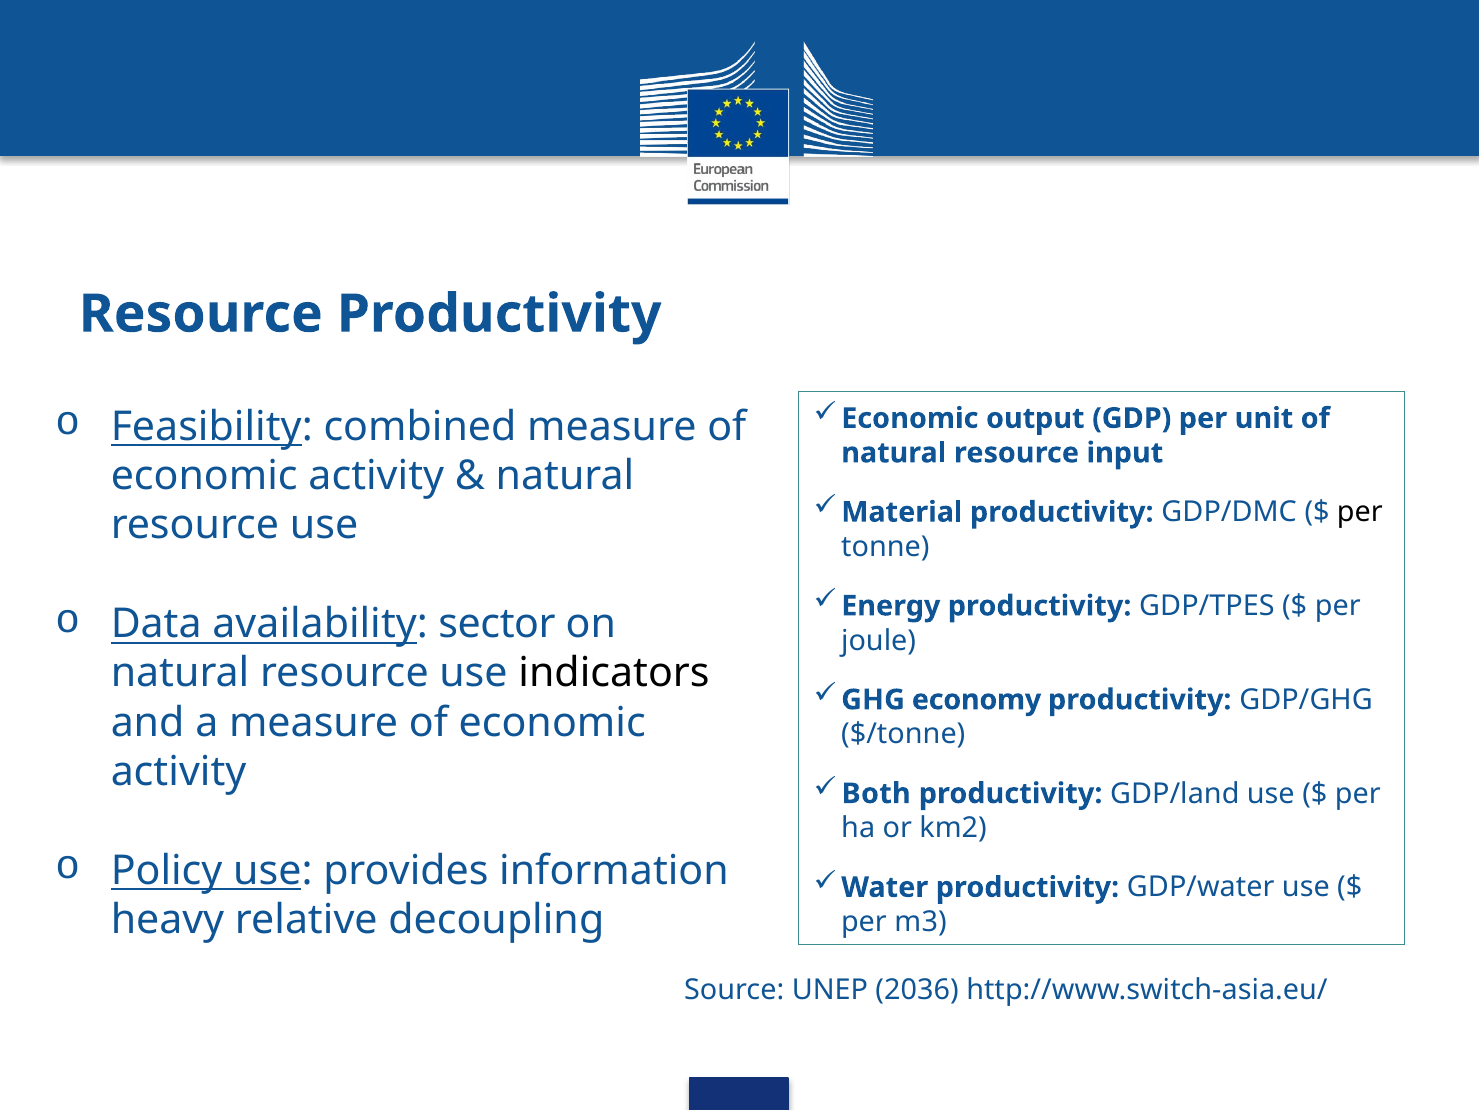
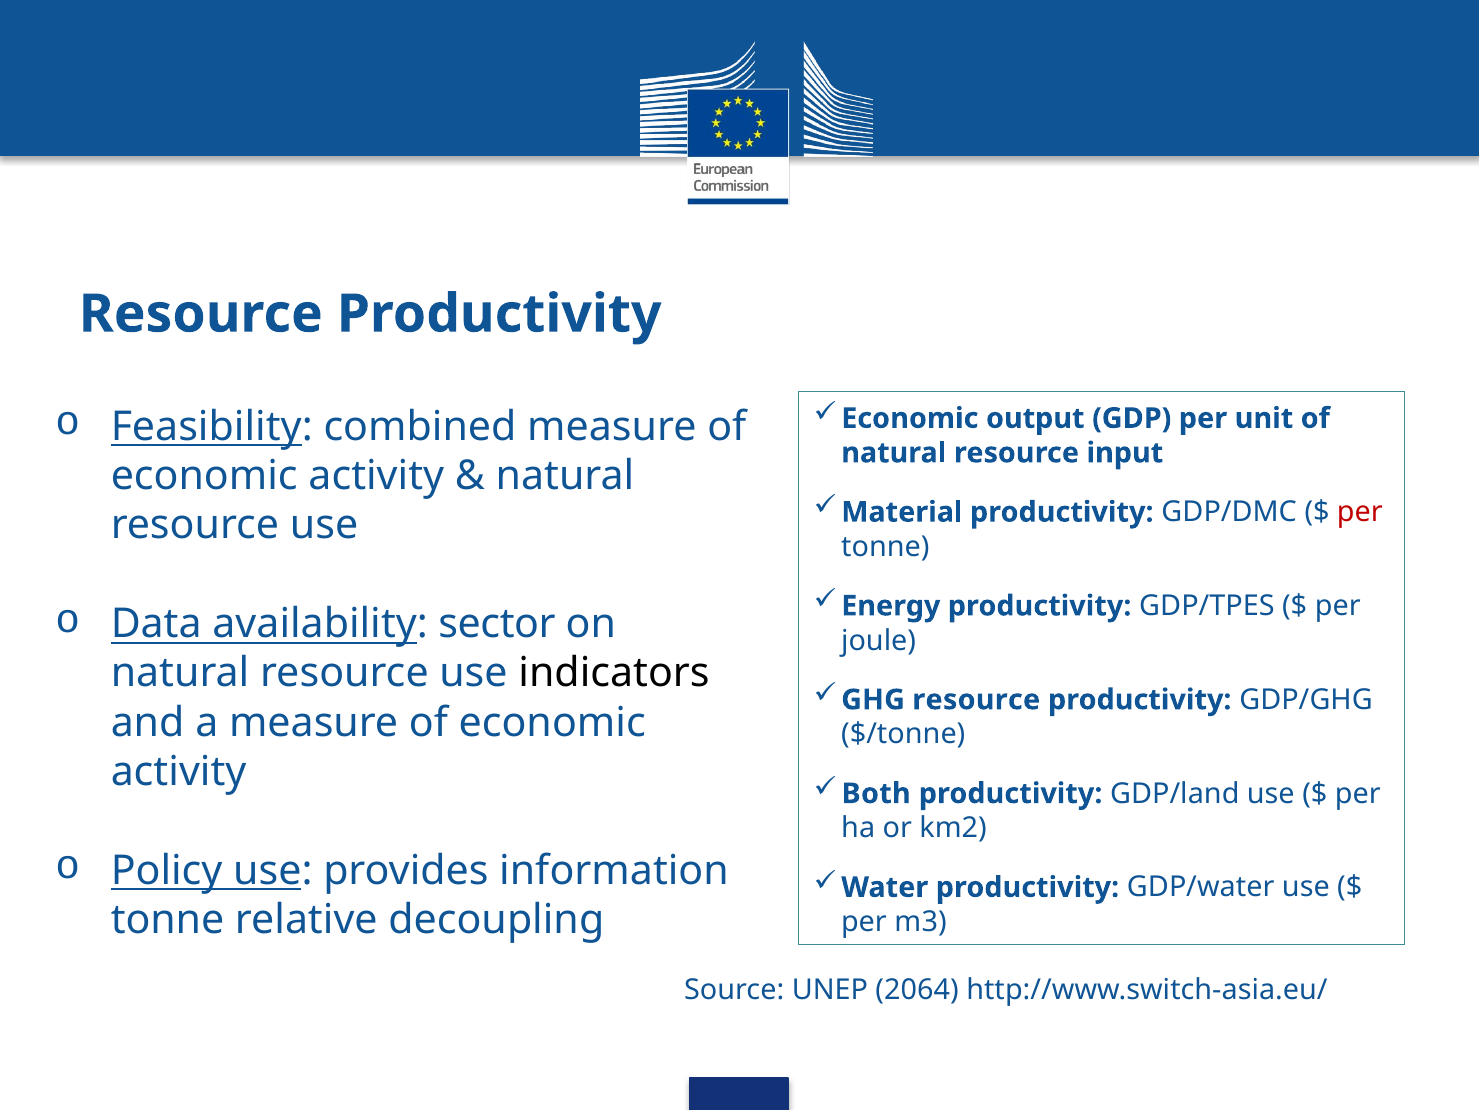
per colour: black -> red (1360, 512)
GHG economy: economy -> resource (976, 699)
heavy: heavy -> tonne (167, 919)
2036: 2036 -> 2064 (917, 989)
